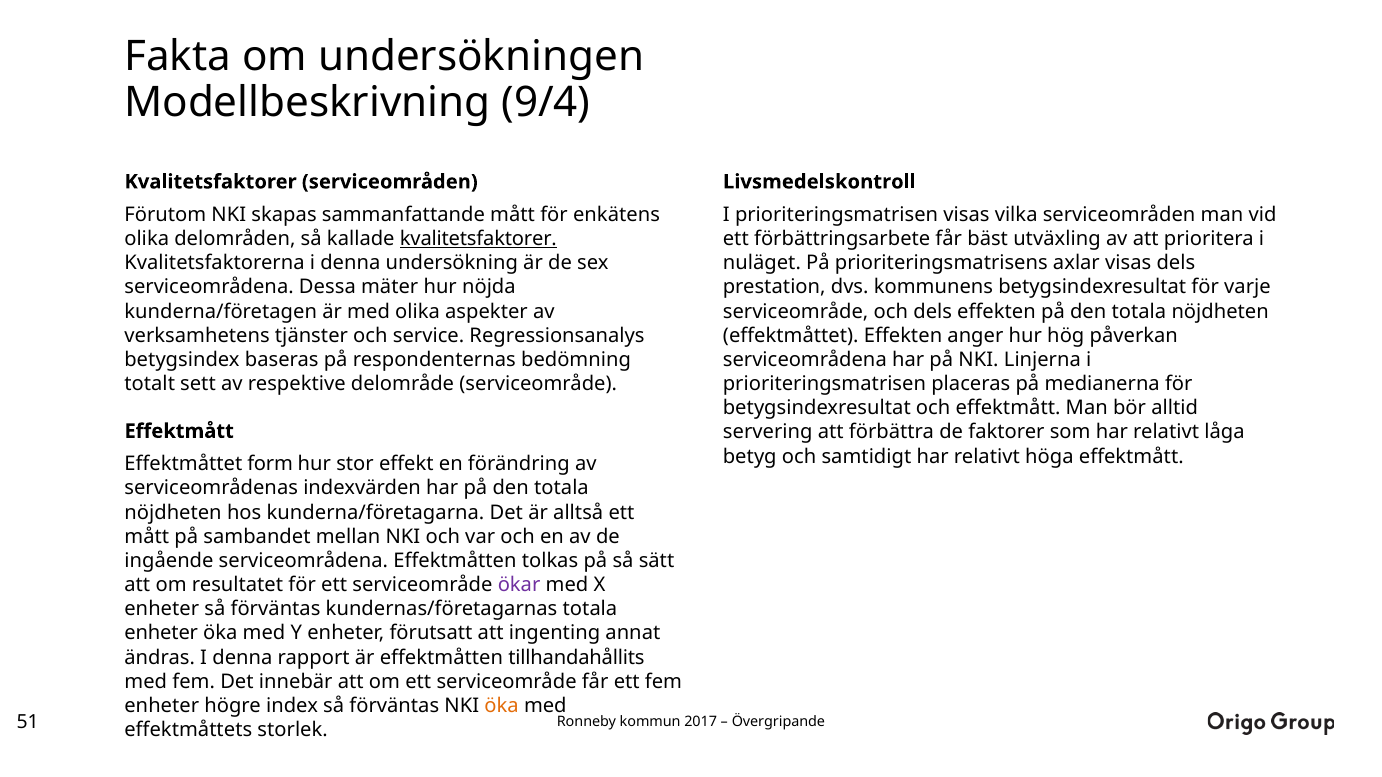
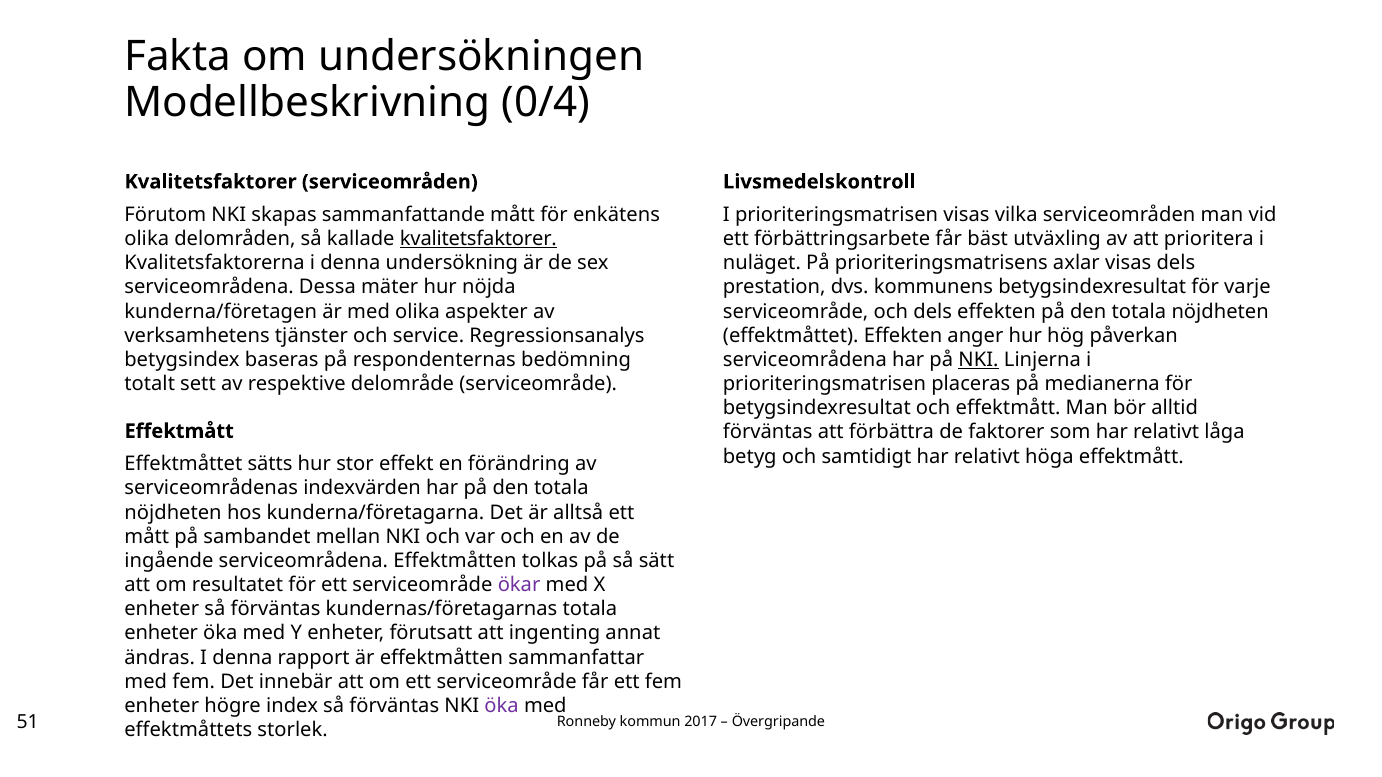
9/4: 9/4 -> 0/4 (546, 102)
NKI underline: none -> present (978, 360)
servering: servering -> förväntas (768, 433)
form: form -> sätts (270, 464)
tillhandahållits: tillhandahållits -> sammanfattar (576, 658)
öka colour: orange -> purple (502, 706)
